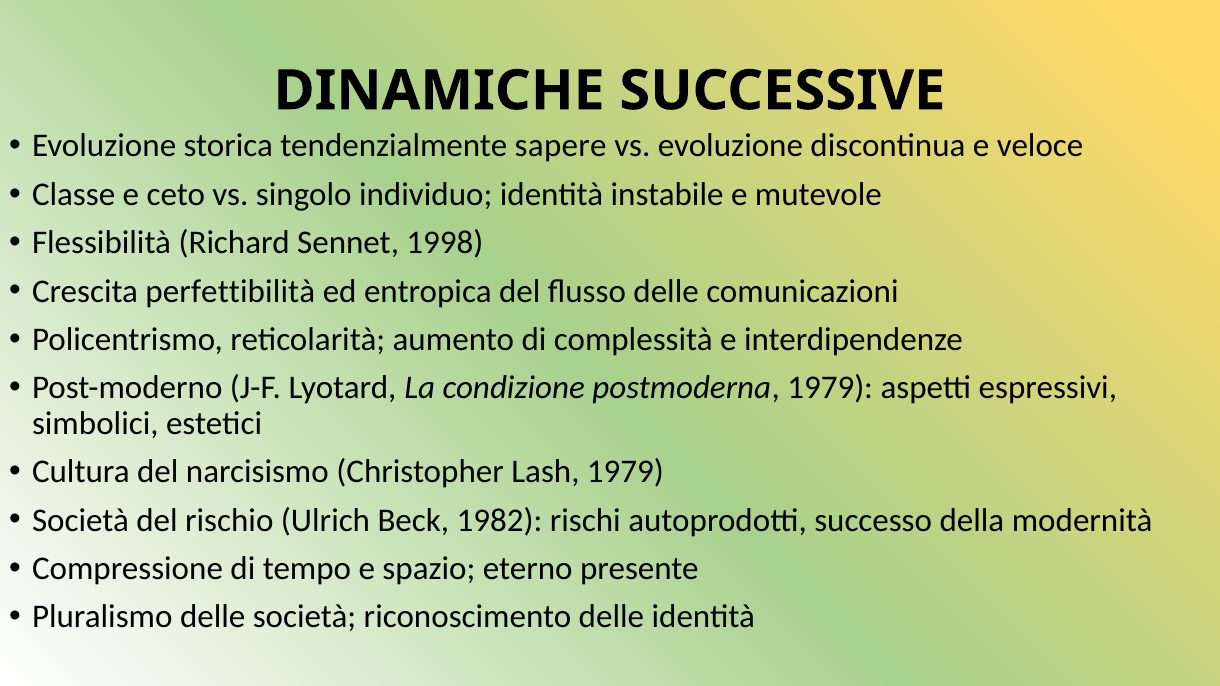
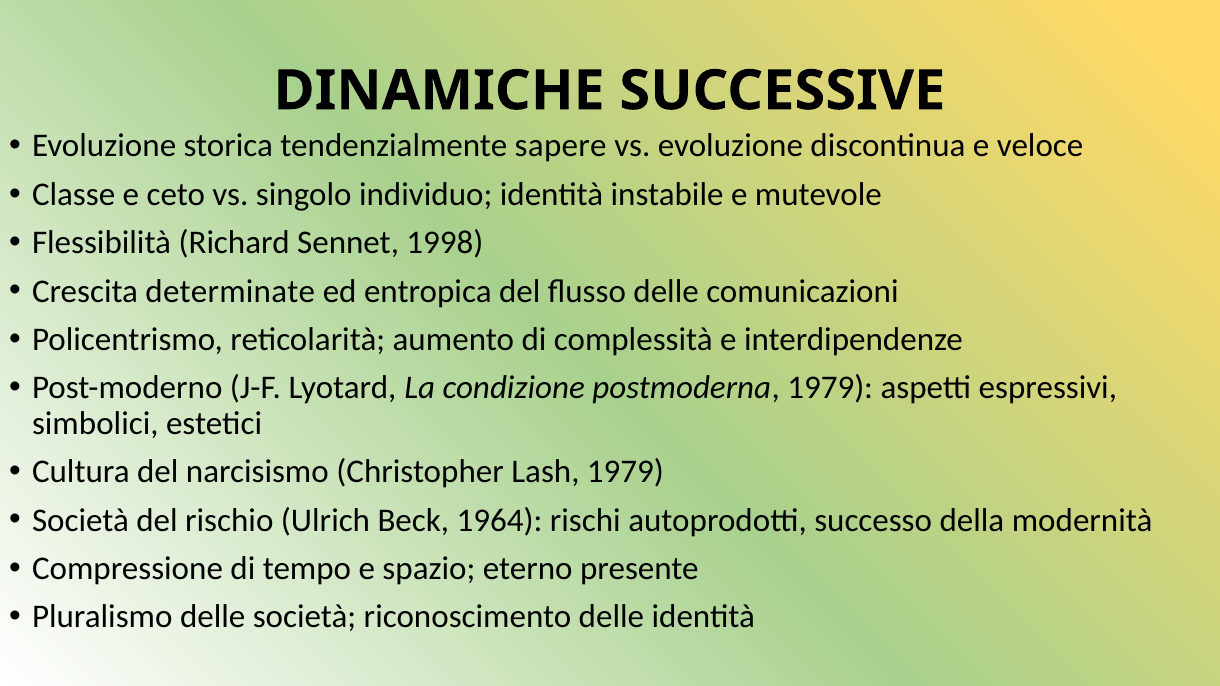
perfettibilità: perfettibilità -> determinate (230, 291)
1982: 1982 -> 1964 (500, 520)
